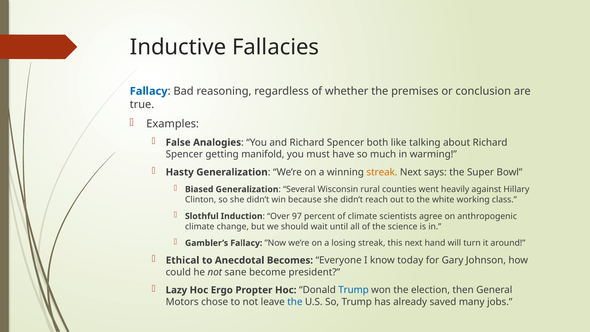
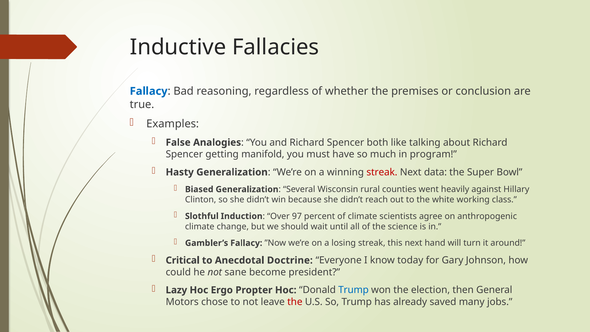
warming: warming -> program (433, 154)
streak colour: orange -> red (382, 172)
says: says -> data (435, 172)
Ethical: Ethical -> Critical (183, 260)
Becomes: Becomes -> Doctrine (290, 260)
the colour: blue -> red (295, 302)
